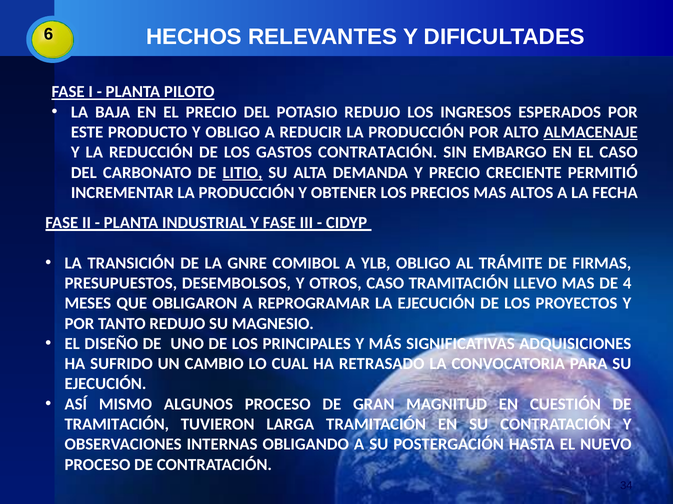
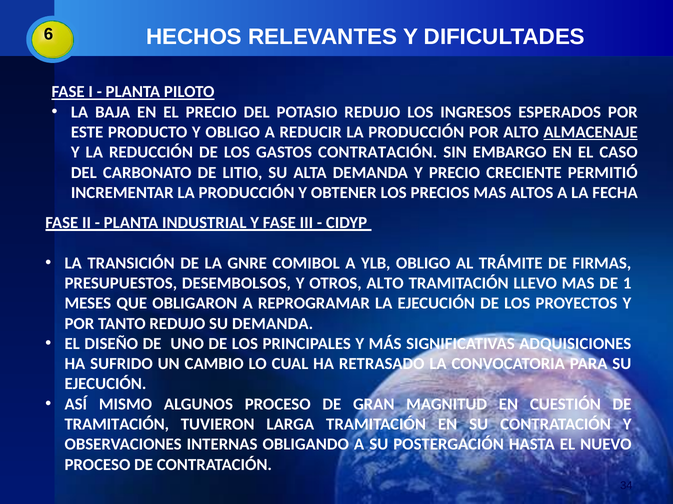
LITIO underline: present -> none (242, 173)
OTROS CASO: CASO -> ALTO (385, 284)
4: 4 -> 1 (627, 284)
SU MAGNESIO: MAGNESIO -> DEMANDA (273, 324)
